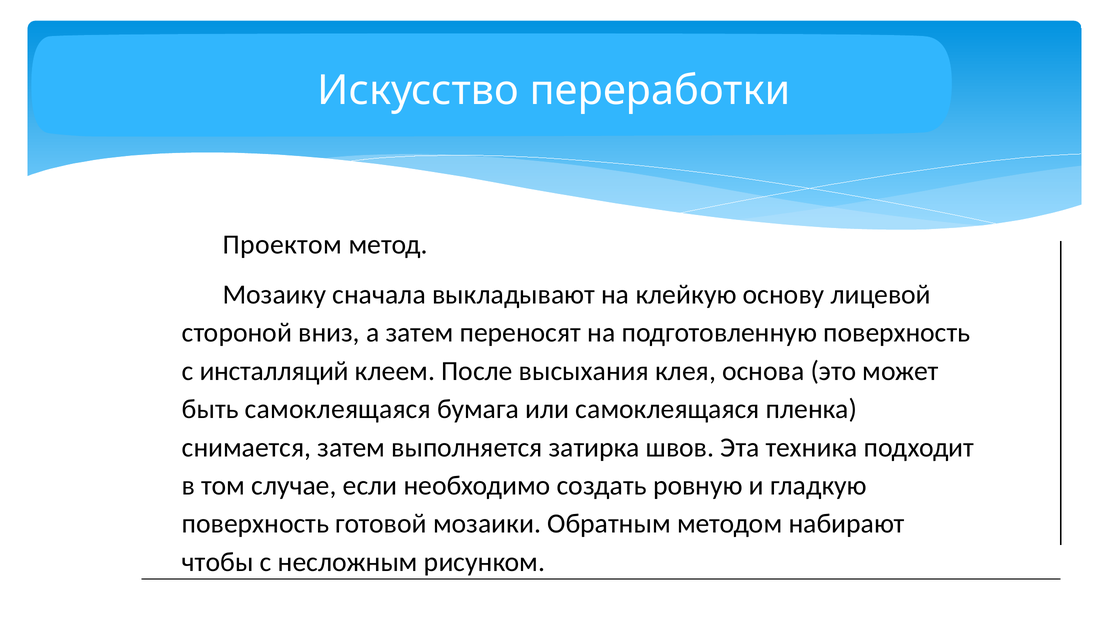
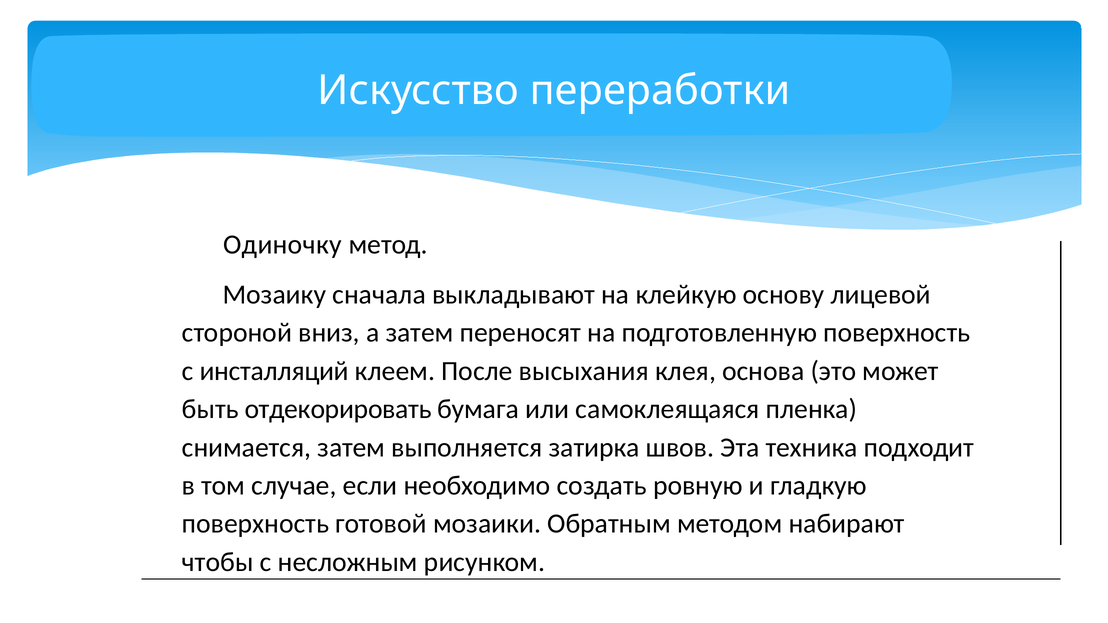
Проектом: Проектом -> Одиночку (282, 245)
быть самоклеящаяся: самоклеящаяся -> отдекорировать (338, 409)
